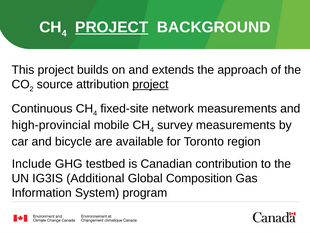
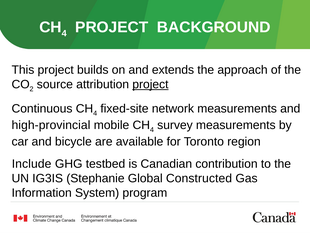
PROJECT underline: present -> none (112, 27)
Additional: Additional -> Stephanie (95, 178)
Composition: Composition -> Constructed (199, 178)
